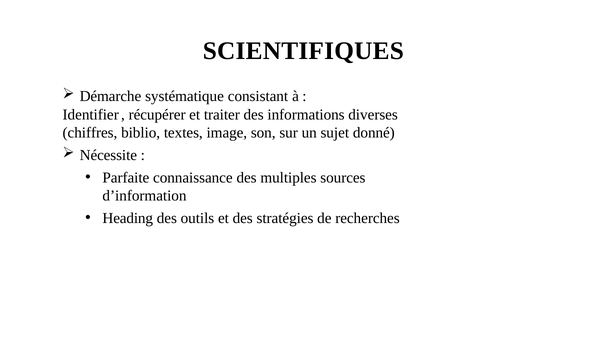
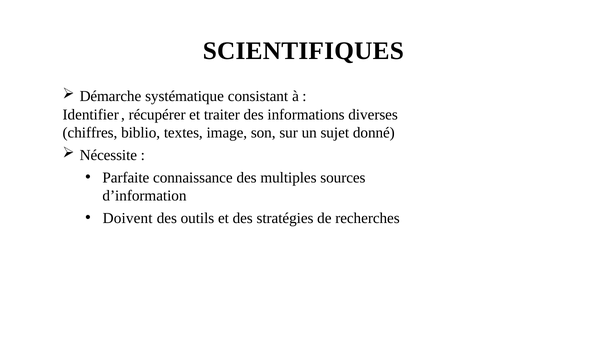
Heading: Heading -> Doivent (128, 219)
